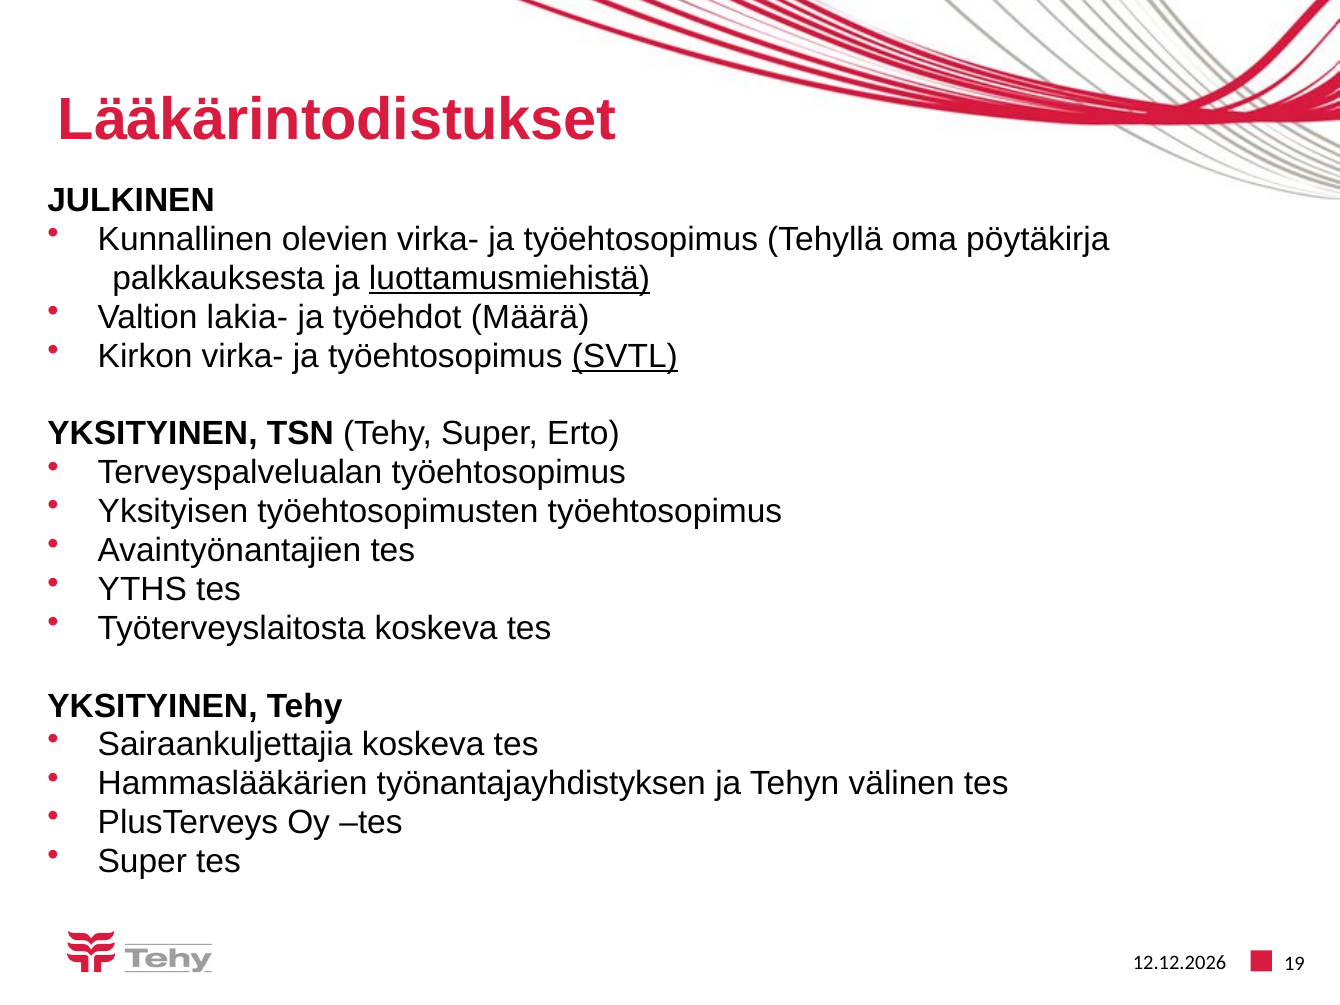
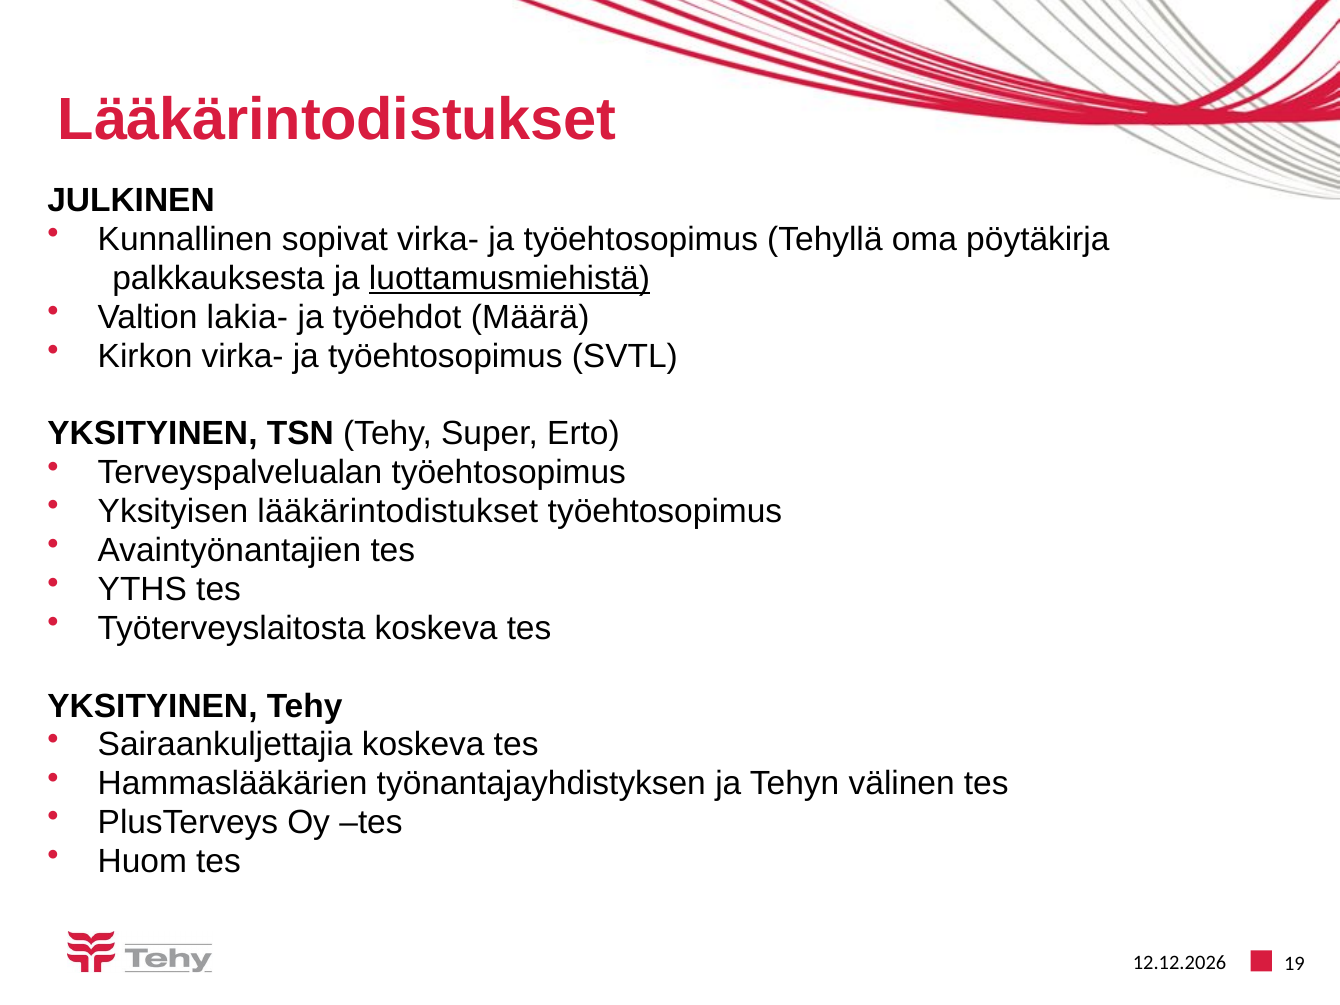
olevien: olevien -> sopivat (335, 239)
SVTL underline: present -> none (625, 356)
Yksityisen työehtosopimusten: työehtosopimusten -> lääkärintodistukset (398, 512)
Super: Super -> Huom (142, 861)
